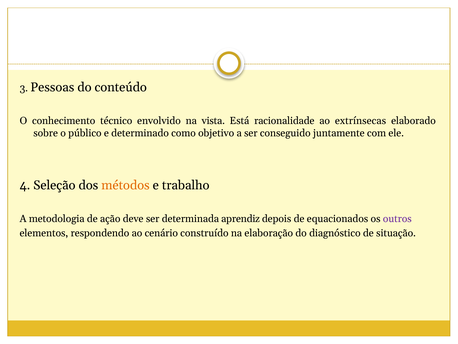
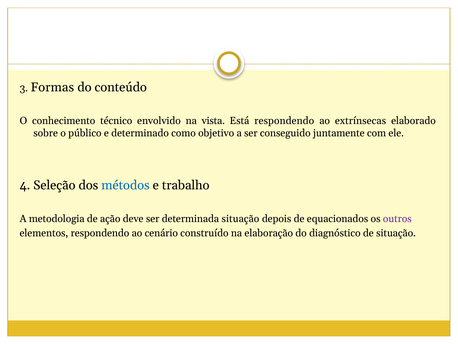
Pessoas: Pessoas -> Formas (52, 87)
Está racionalidade: racionalidade -> respondendo (284, 121)
métodos colour: orange -> blue (125, 185)
determinada aprendiz: aprendiz -> situação (240, 218)
